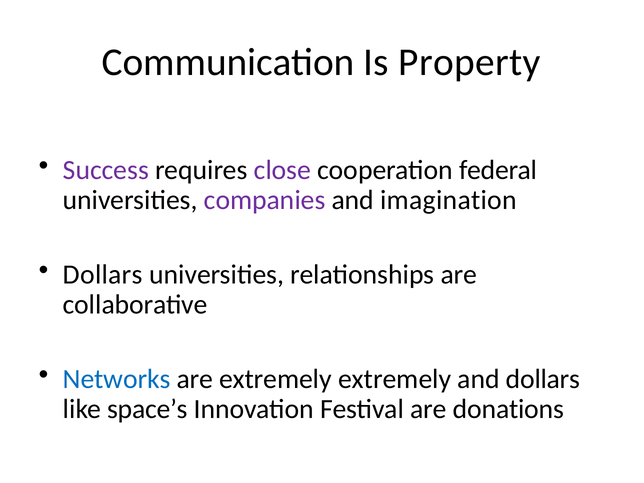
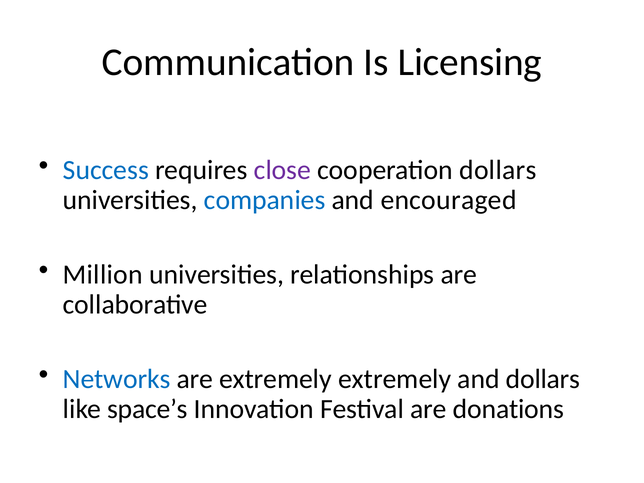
Property: Property -> Licensing (470, 62)
Success colour: purple -> blue (106, 170)
cooperation federal: federal -> dollars (498, 170)
companies colour: purple -> blue (265, 200)
imagination: imagination -> encouraged (449, 200)
Dollars: Dollars -> Million (103, 275)
